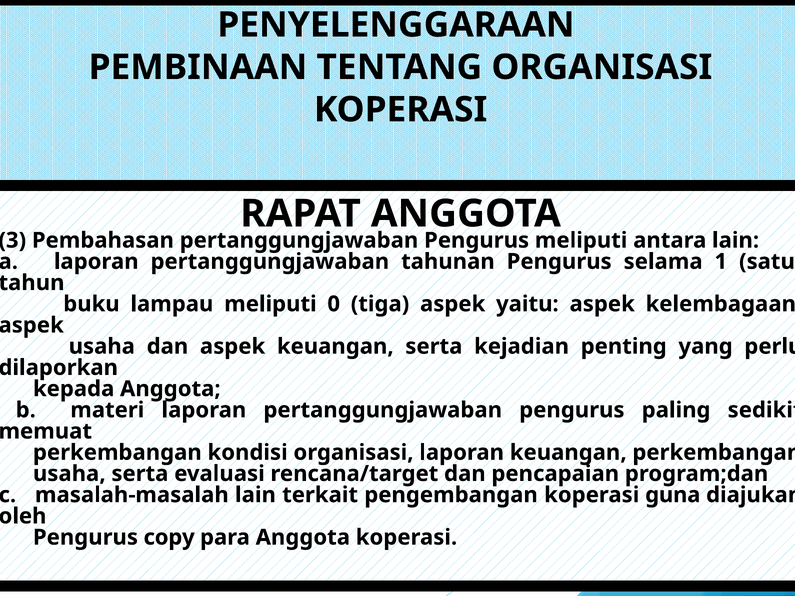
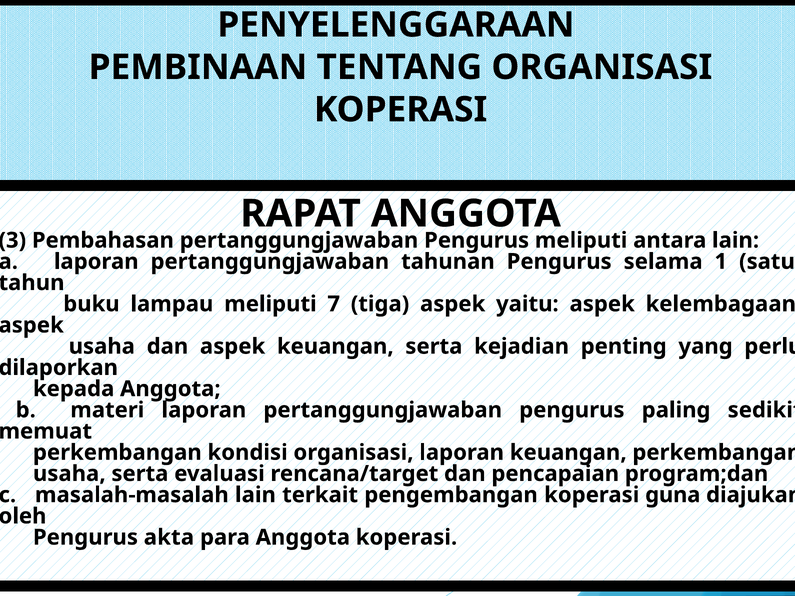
0: 0 -> 7 (334, 304)
copy: copy -> akta (169, 538)
